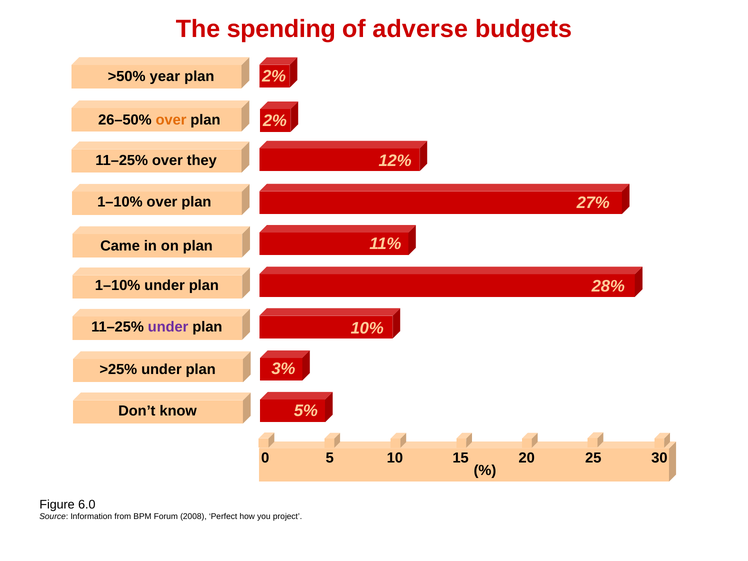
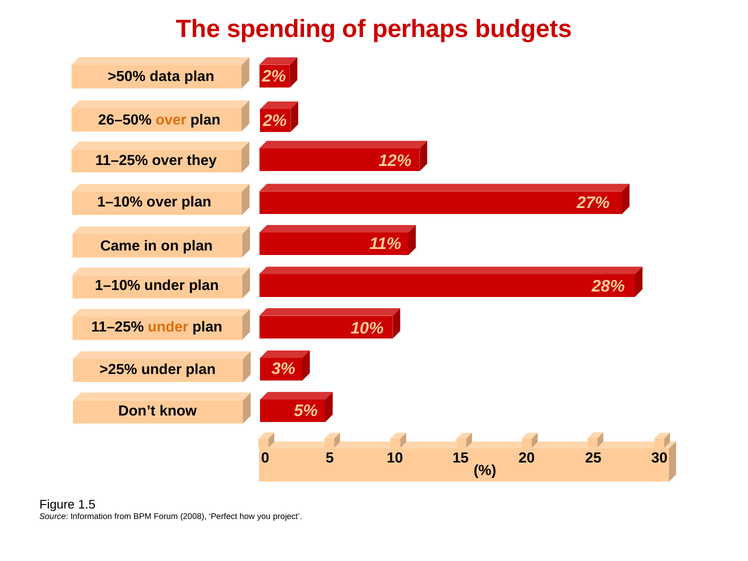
adverse: adverse -> perhaps (420, 29)
year: year -> data (165, 77)
under colour: purple -> orange (168, 327)
6.0: 6.0 -> 1.5 (87, 504)
